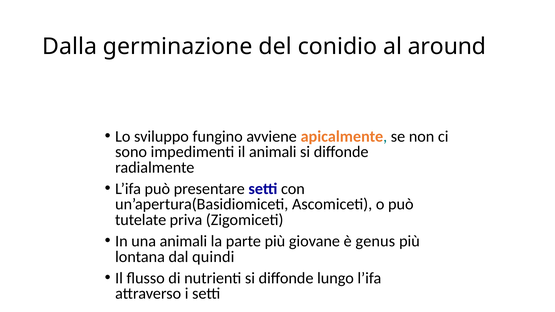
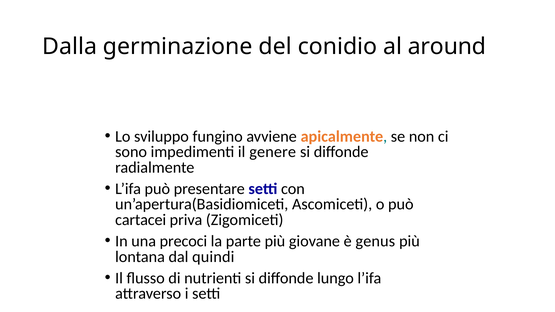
il animali: animali -> genere (273, 152)
tutelate: tutelate -> cartacei (141, 220)
una animali: animali -> precoci (183, 241)
